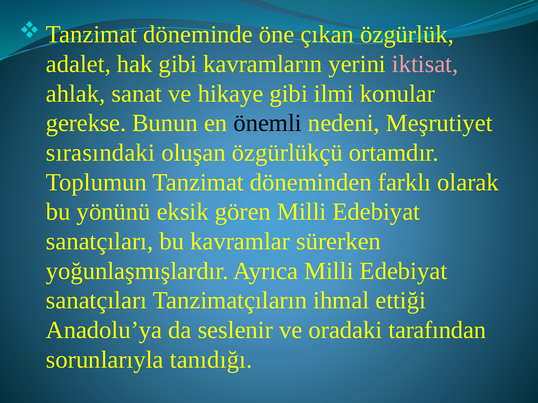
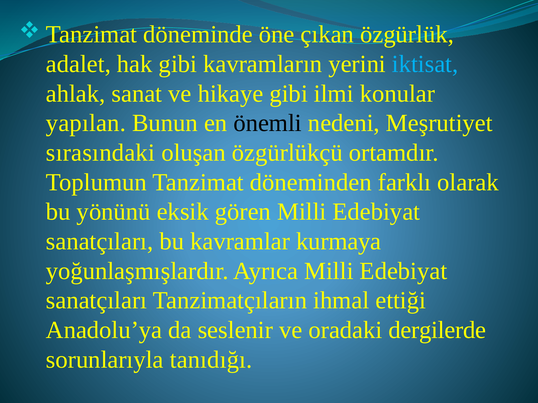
iktisat colour: pink -> light blue (425, 64)
gerekse: gerekse -> yapılan (86, 123)
sürerken: sürerken -> kurmaya (339, 242)
tarafından: tarafından -> dergilerde (437, 330)
